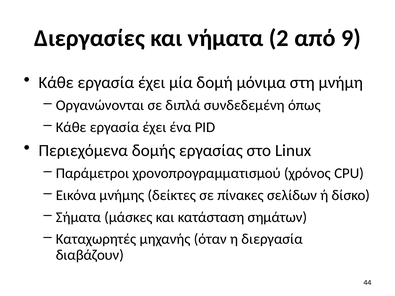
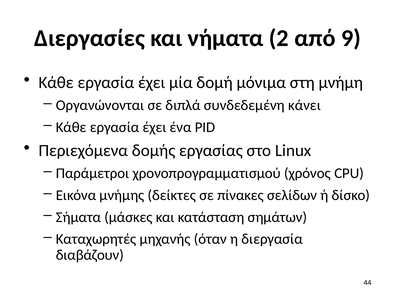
όπως: όπως -> κάνει (304, 105)
